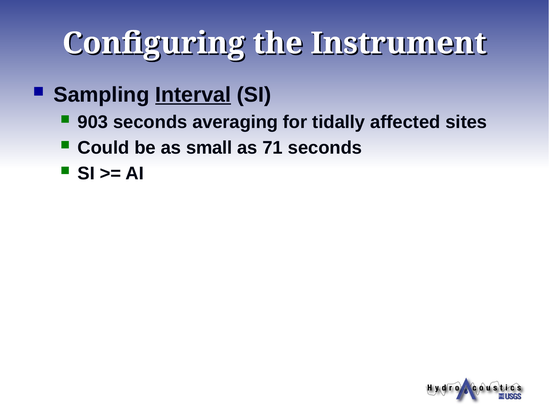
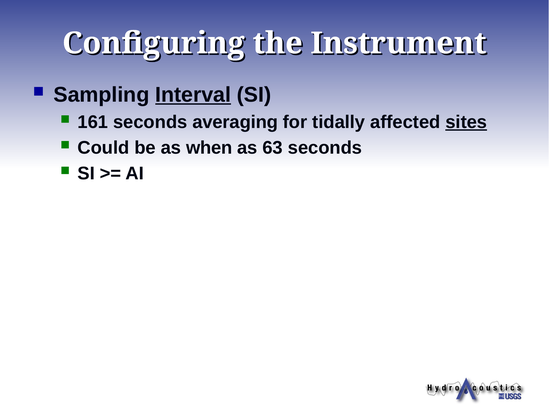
903: 903 -> 161 (93, 122)
sites underline: none -> present (466, 122)
small: small -> when (209, 148)
71: 71 -> 63 (273, 148)
